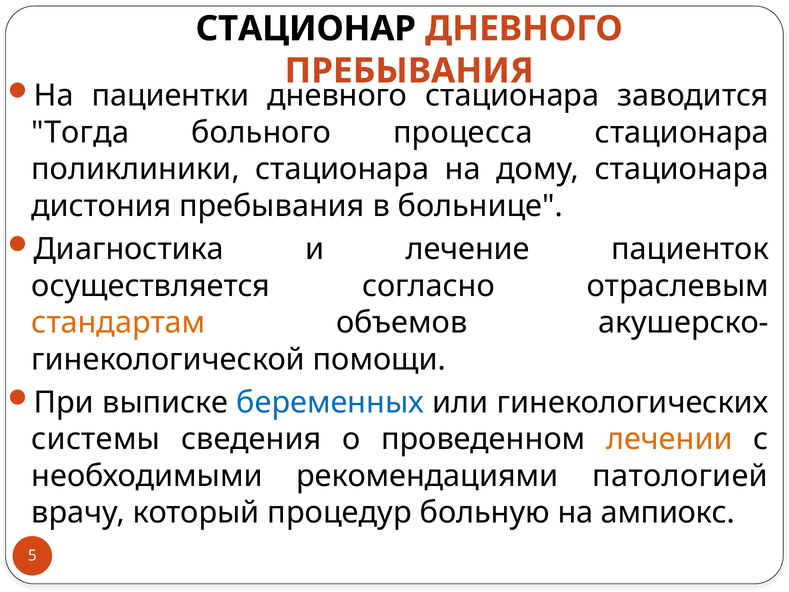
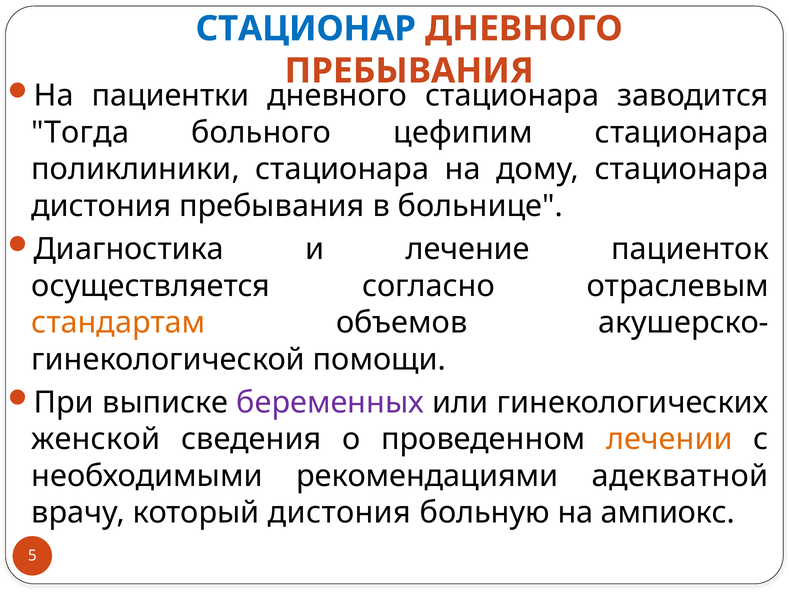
СТАЦИОНАР colour: black -> blue (306, 29)
процесса: процесса -> цефипим (463, 132)
беременных colour: blue -> purple (330, 402)
системы: системы -> женской (96, 439)
патологией: патологией -> адекватной (680, 476)
который процедур: процедур -> дистония (339, 513)
